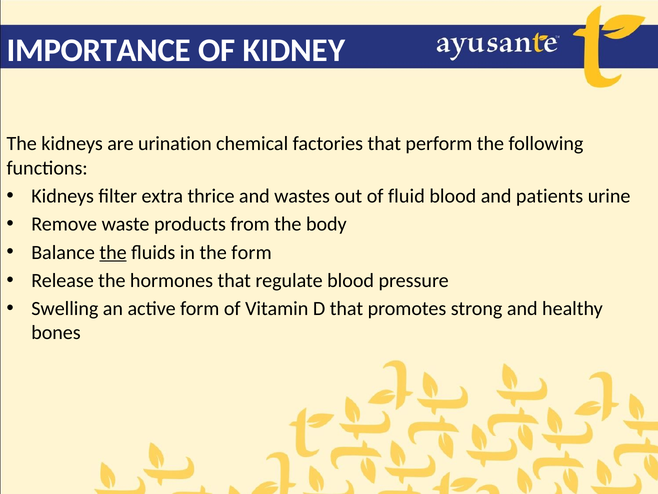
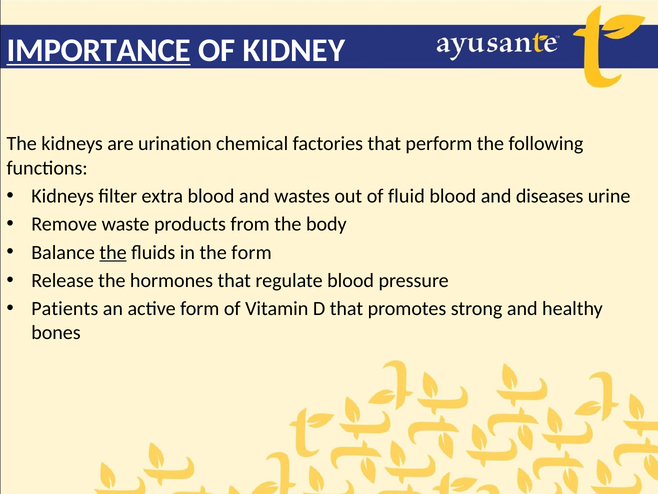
IMPORTANCE underline: none -> present (99, 51)
extra thrice: thrice -> blood (211, 196)
patients: patients -> diseases (550, 196)
Swelling: Swelling -> Patients (65, 308)
